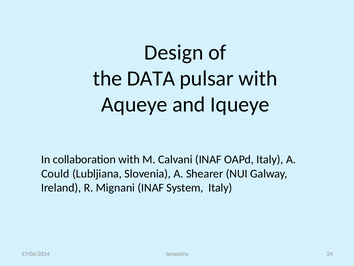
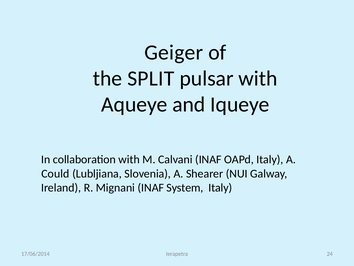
Design: Design -> Geiger (174, 52)
DATA: DATA -> SPLIT (151, 78)
